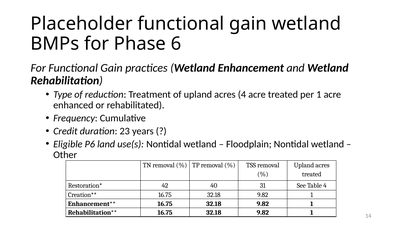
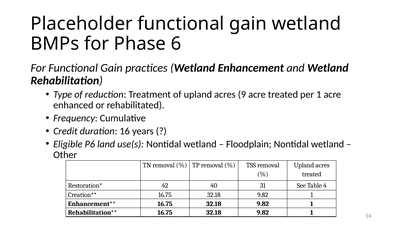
acres 4: 4 -> 9 (242, 94)
23: 23 -> 16 (125, 131)
